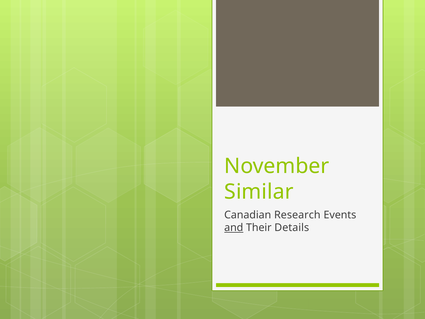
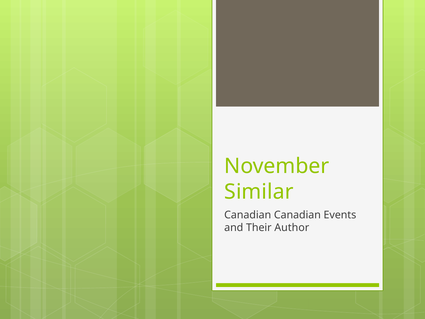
Canadian Research: Research -> Canadian (297, 215)
and underline: present -> none (234, 227)
Details: Details -> Author (292, 227)
